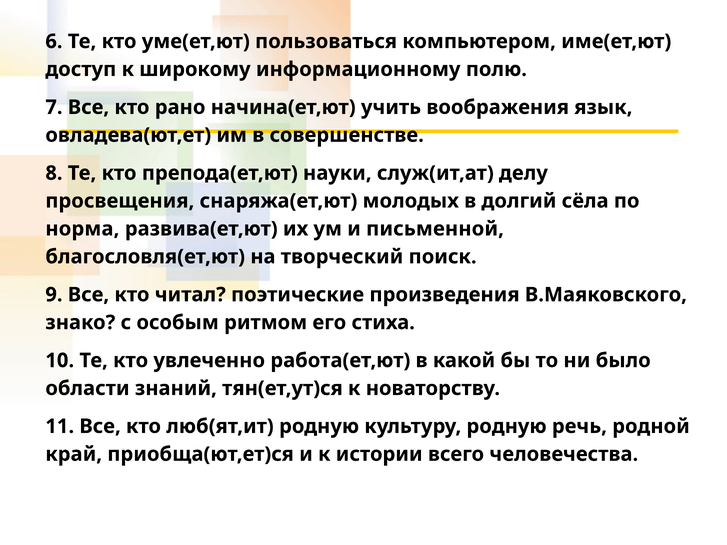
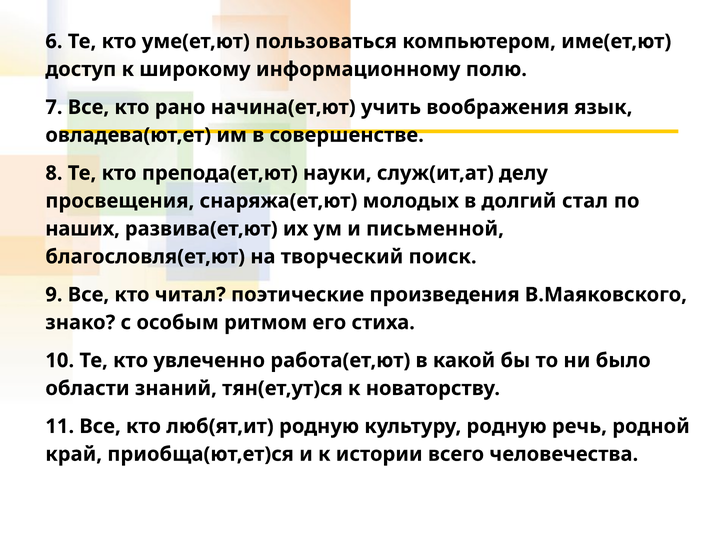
сёла: сёла -> стал (585, 201)
норма: норма -> наших (83, 229)
